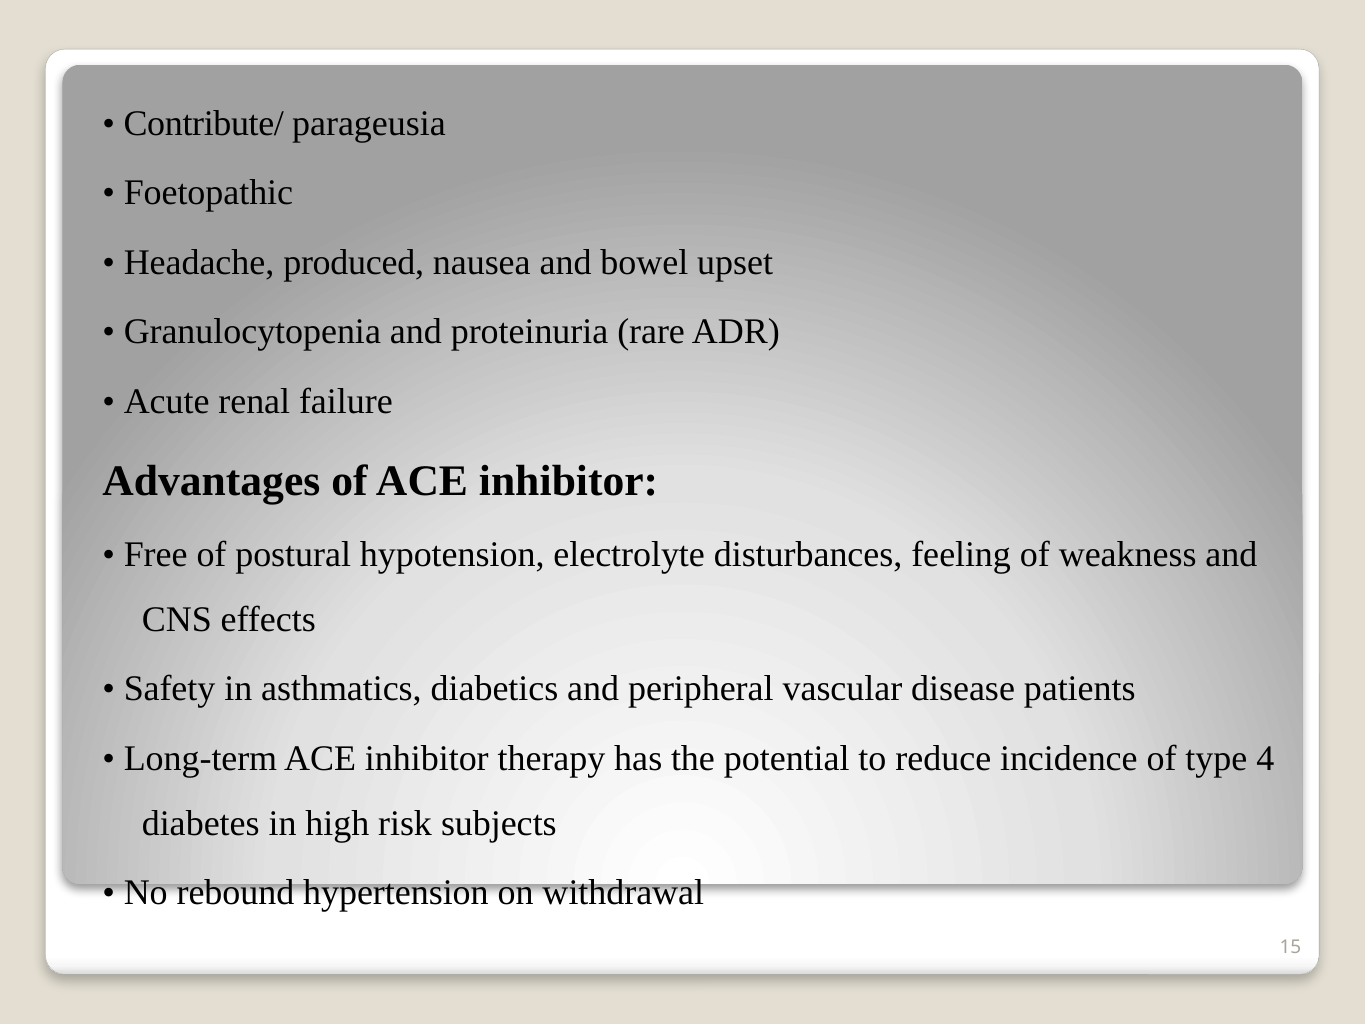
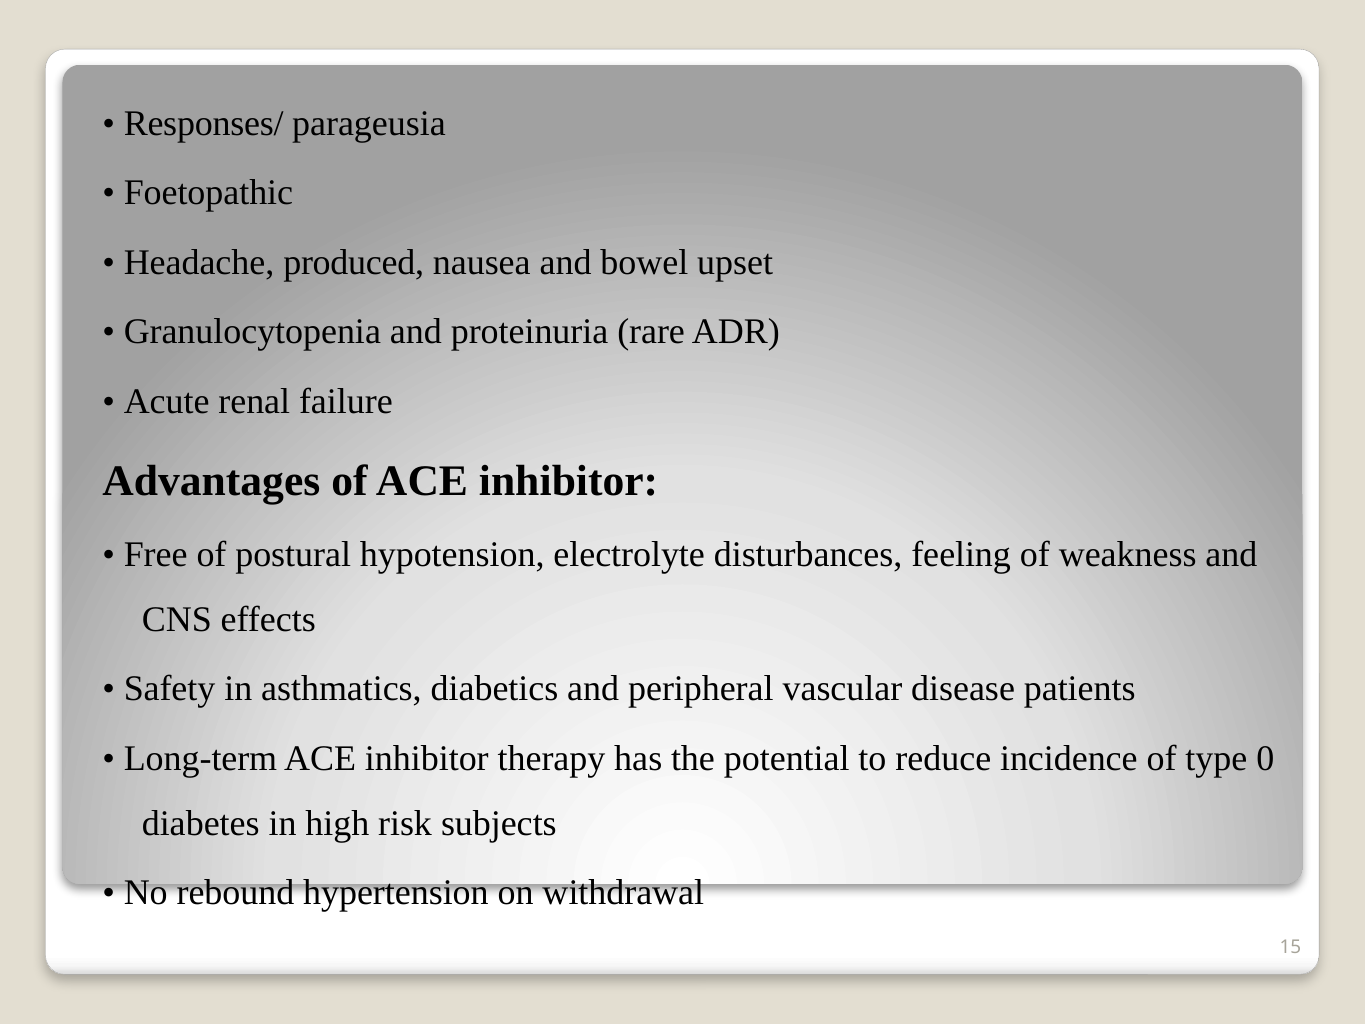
Contribute/: Contribute/ -> Responses/ (204, 123)
4: 4 -> 0 (1265, 758)
